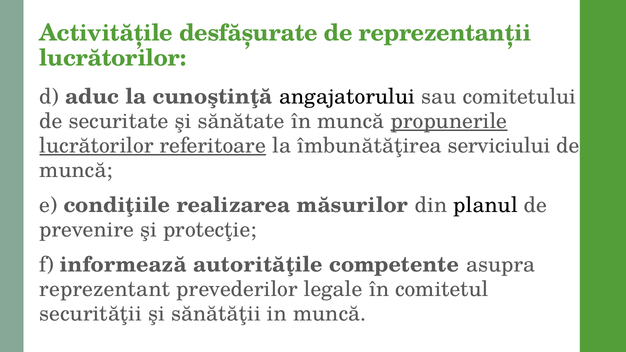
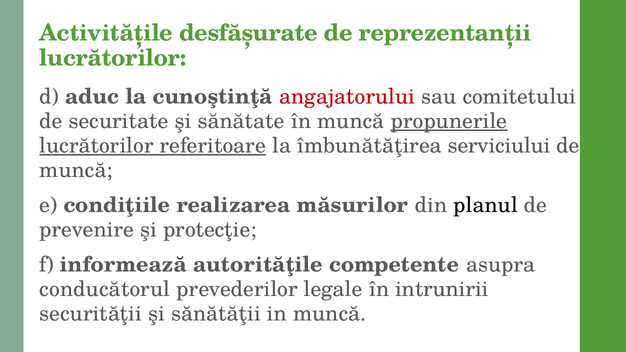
angajatorului colour: black -> red (347, 97)
reprezentant: reprezentant -> conducătorul (105, 289)
comitetul: comitetul -> intrunirii (442, 289)
